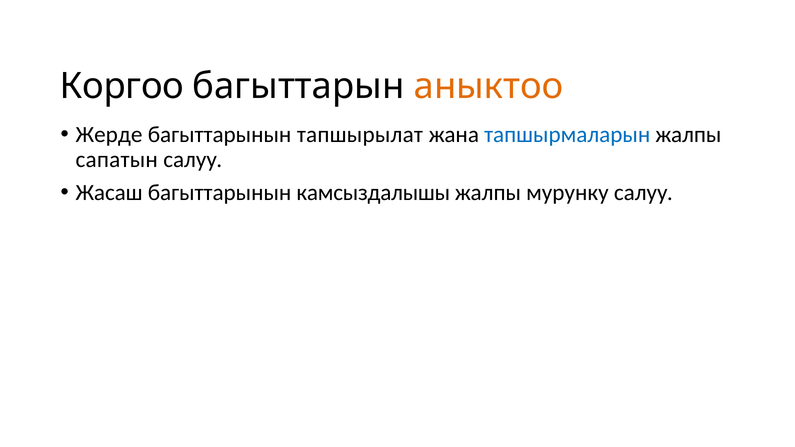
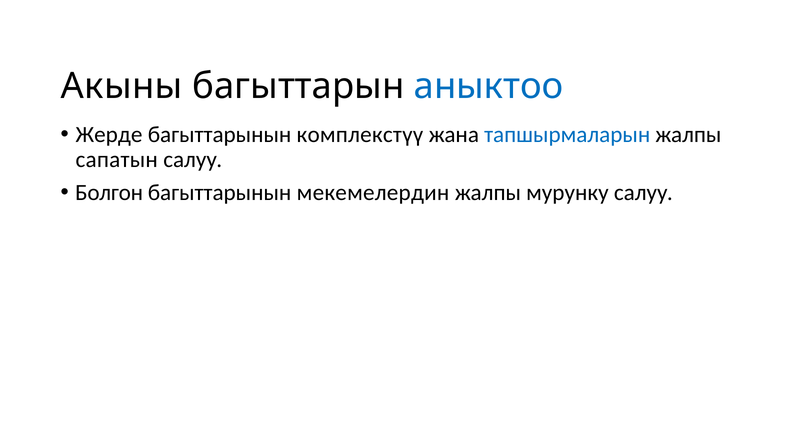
Коргоо: Коргоо -> Акыны (122, 86)
аныктоо colour: orange -> blue (489, 86)
тапшырылат: тапшырылат -> комплекстүү (360, 134)
Жасаш: Жасаш -> Болгон (109, 193)
камсыздалышы: камсыздалышы -> мекемелердин (373, 193)
